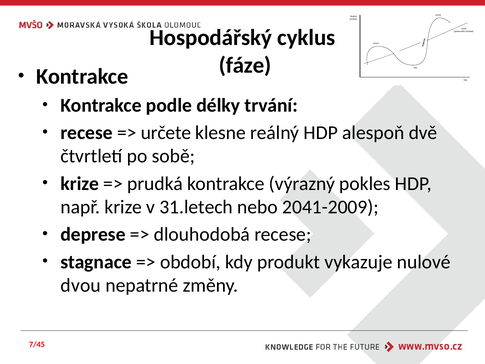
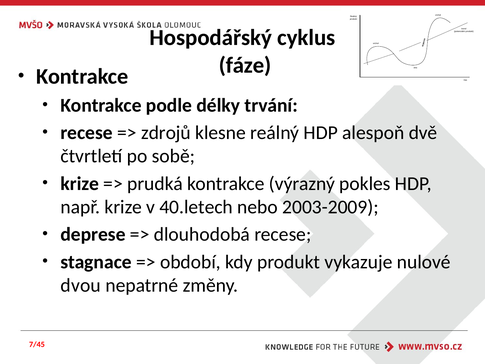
určete: určete -> zdrojů (166, 133)
31.letech: 31.letech -> 40.letech (196, 207)
2041-2009: 2041-2009 -> 2003-2009 (330, 207)
